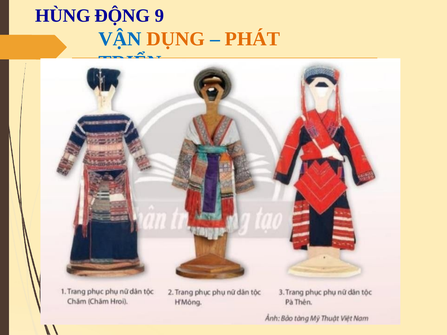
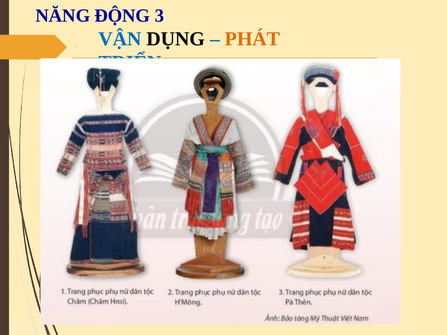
HÙNG: HÙNG -> NĂNG (63, 16)
9: 9 -> 3 (159, 16)
DỤNG colour: orange -> black (176, 39)
